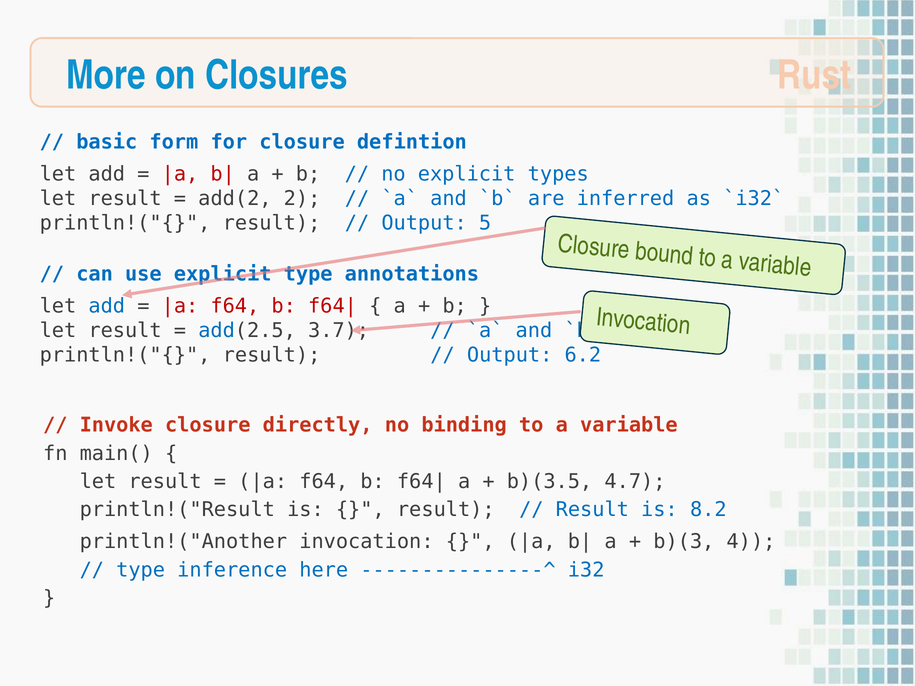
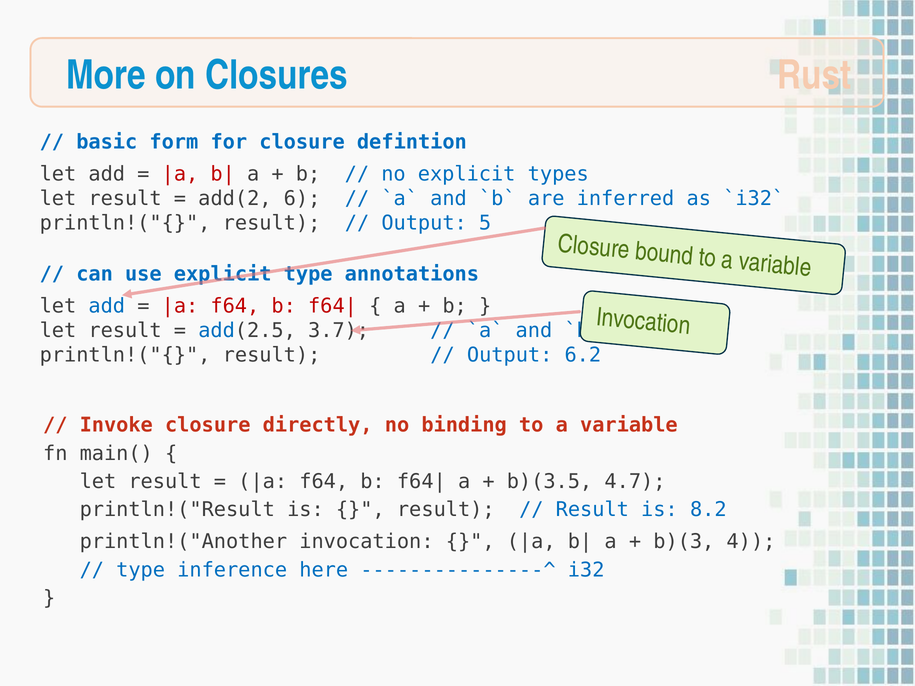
2: 2 -> 6 (302, 199)
